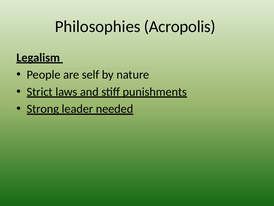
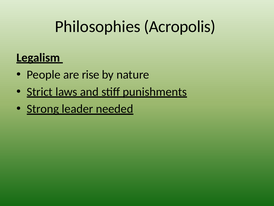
self: self -> rise (91, 75)
